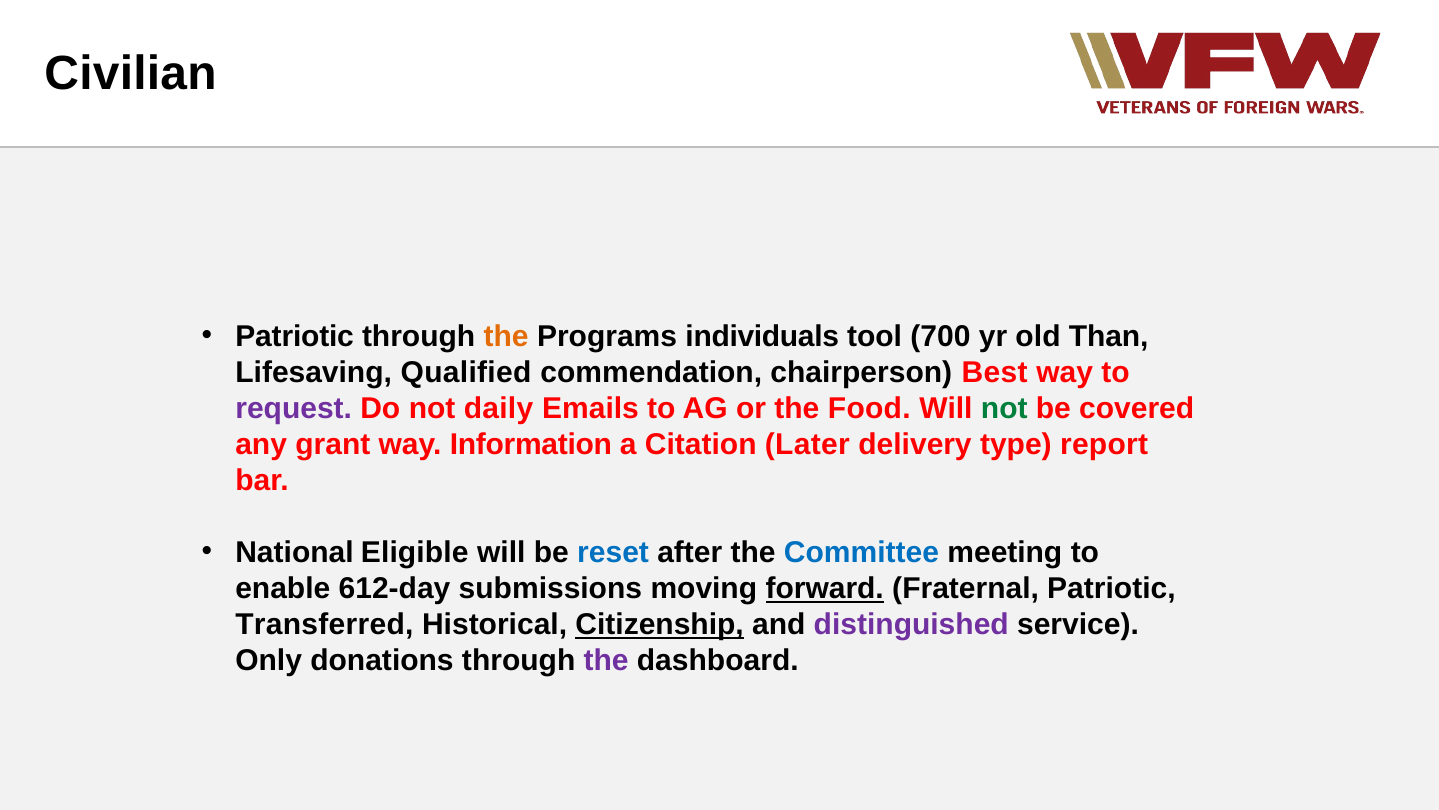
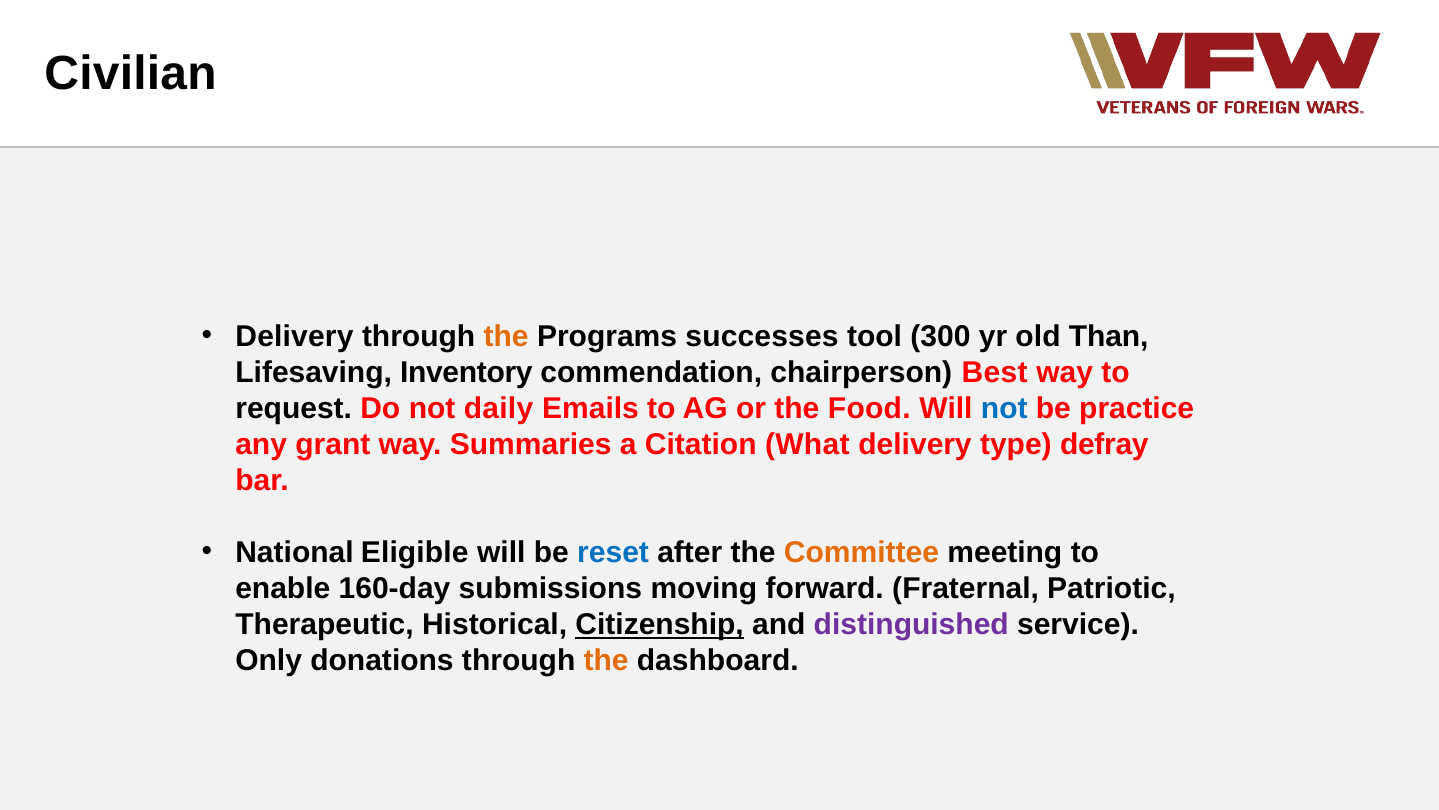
Patriotic: Patriotic -> Delivery (294, 336)
individuals: individuals -> successes (762, 336)
700: 700 -> 300 (940, 336)
Qualified: Qualified -> Inventory (466, 372)
request colour: purple -> black (294, 408)
not colour: green -> blue (1004, 408)
covered: covered -> practice (1137, 408)
Information: Information -> Summaries (531, 444)
Later: Later -> What (807, 444)
report: report -> defray (1104, 444)
Committee colour: blue -> orange (861, 552)
612-day: 612-day -> 160-day (395, 588)
forward underline: present -> none (825, 588)
Transferred: Transferred -> Therapeutic (325, 624)
the colour: purple -> orange (606, 660)
